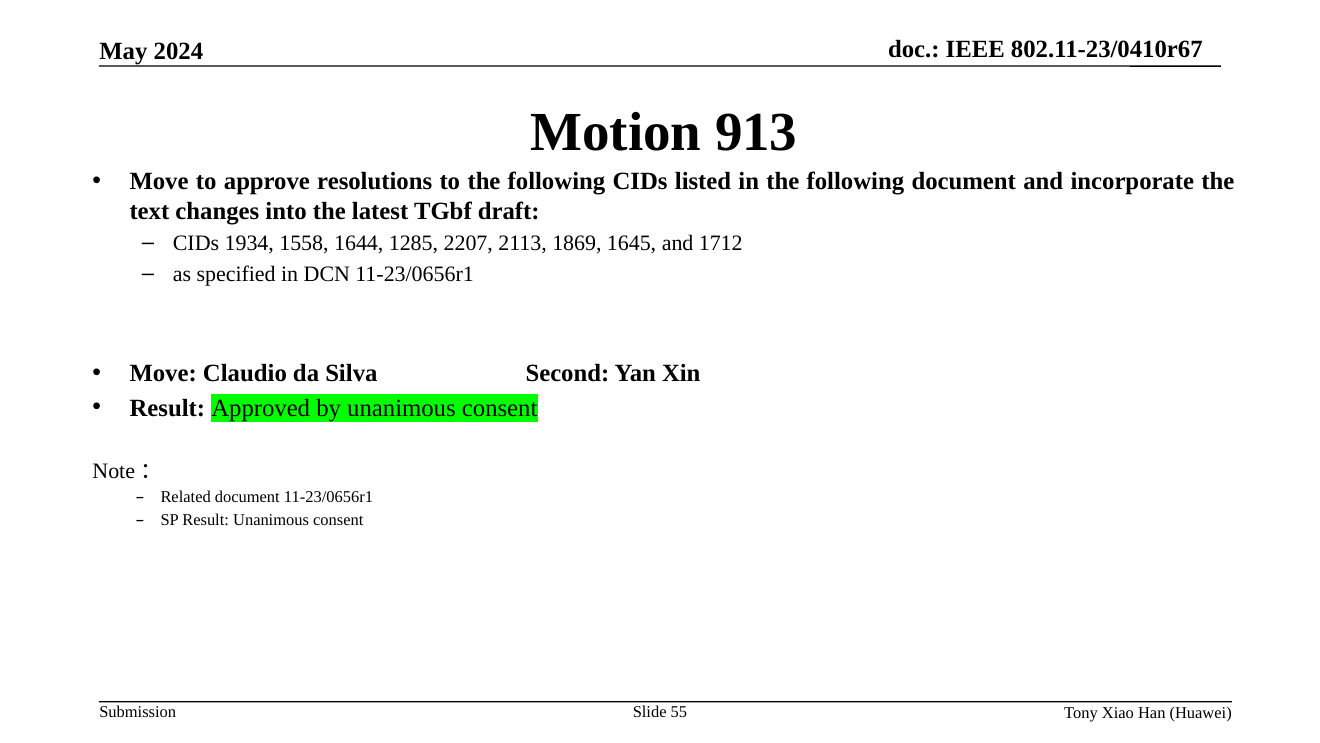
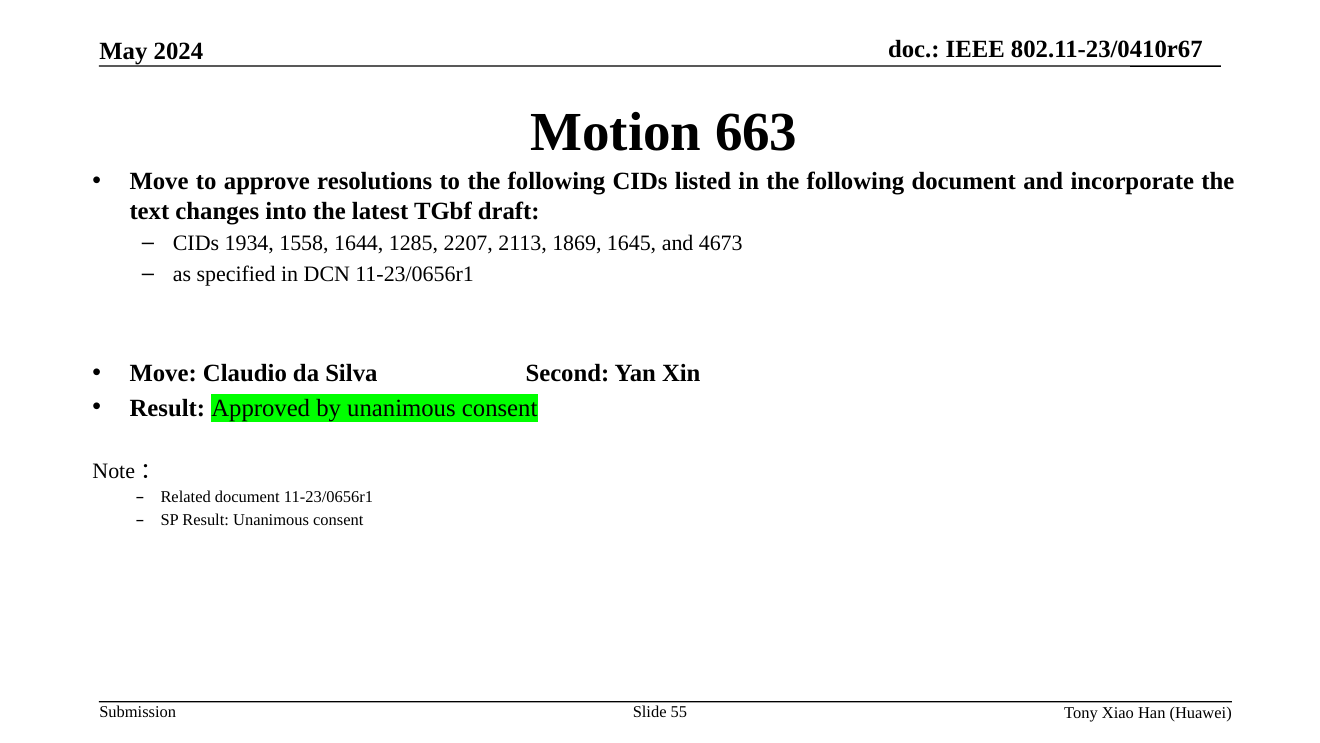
913: 913 -> 663 (756, 133)
1712: 1712 -> 4673 (721, 244)
